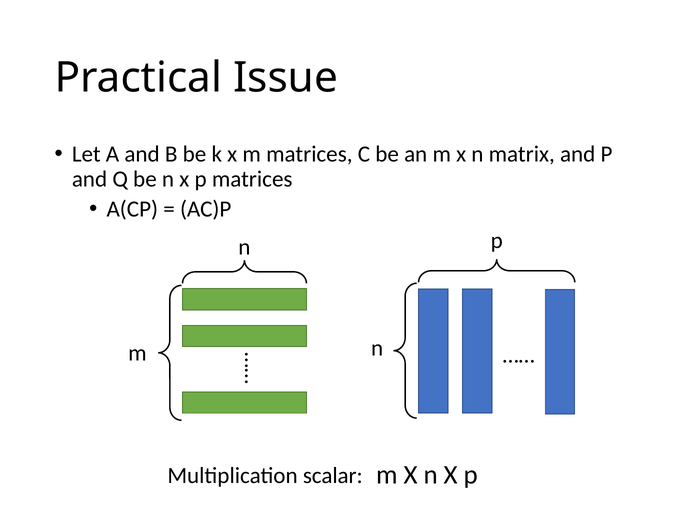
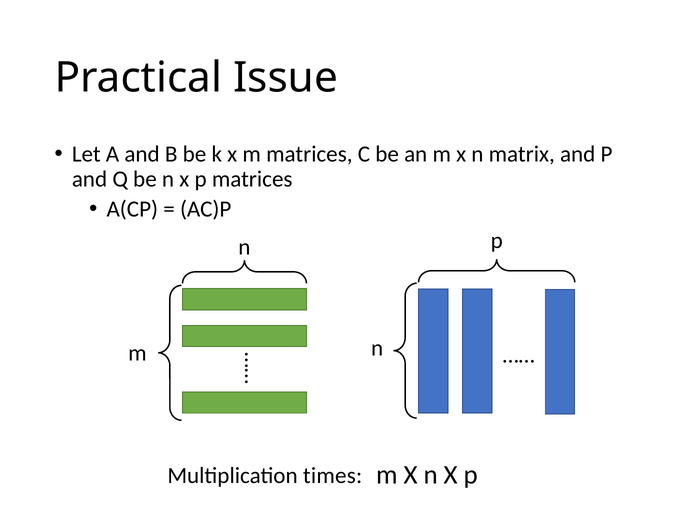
scalar: scalar -> times (333, 476)
